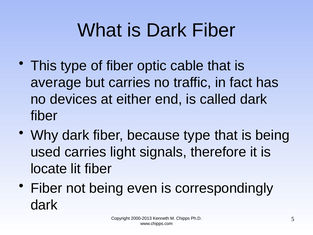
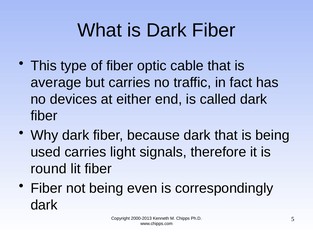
because type: type -> dark (197, 135)
locate: locate -> round (49, 169)
